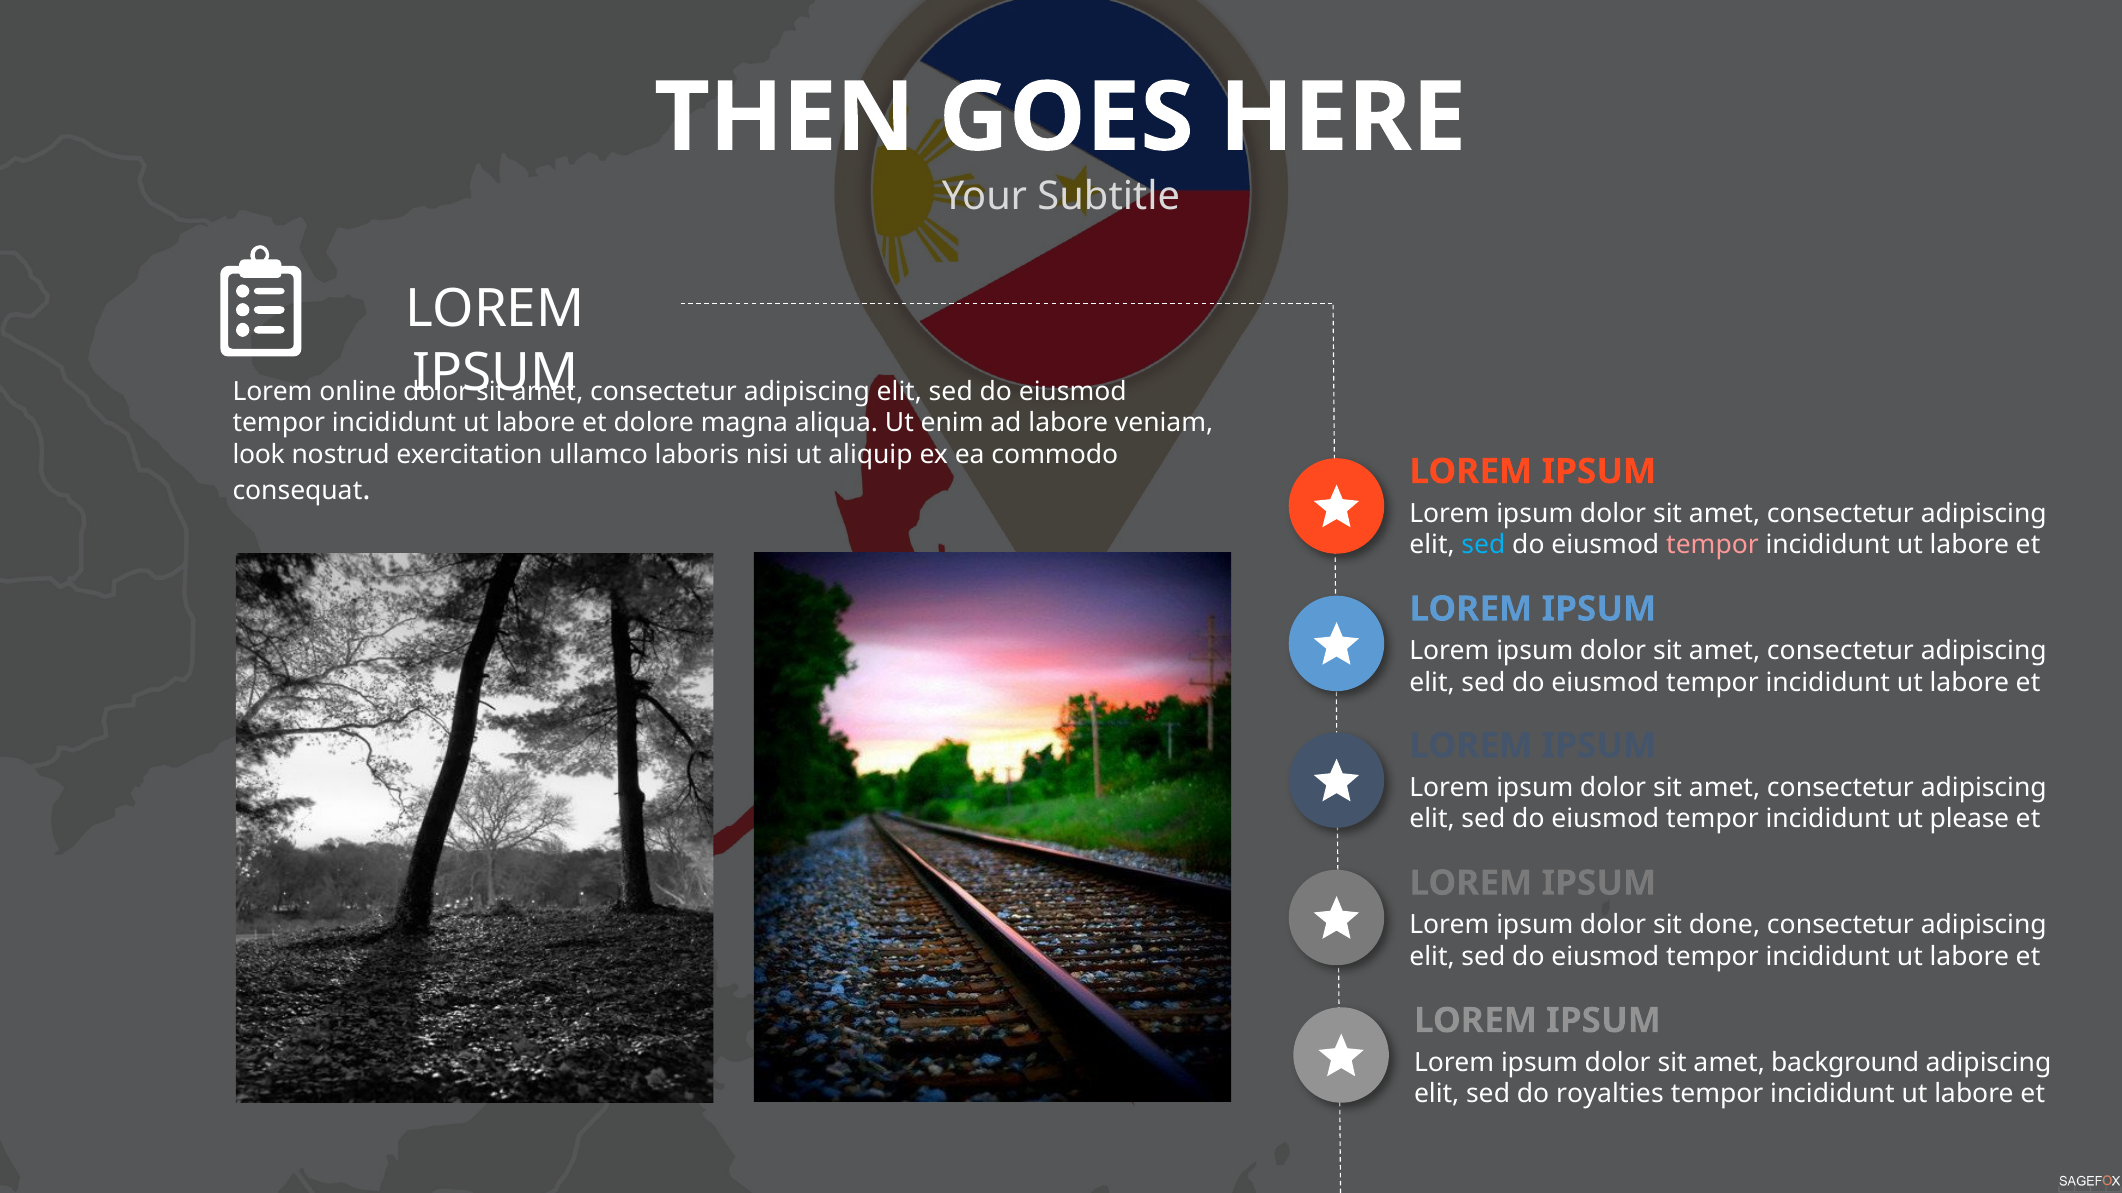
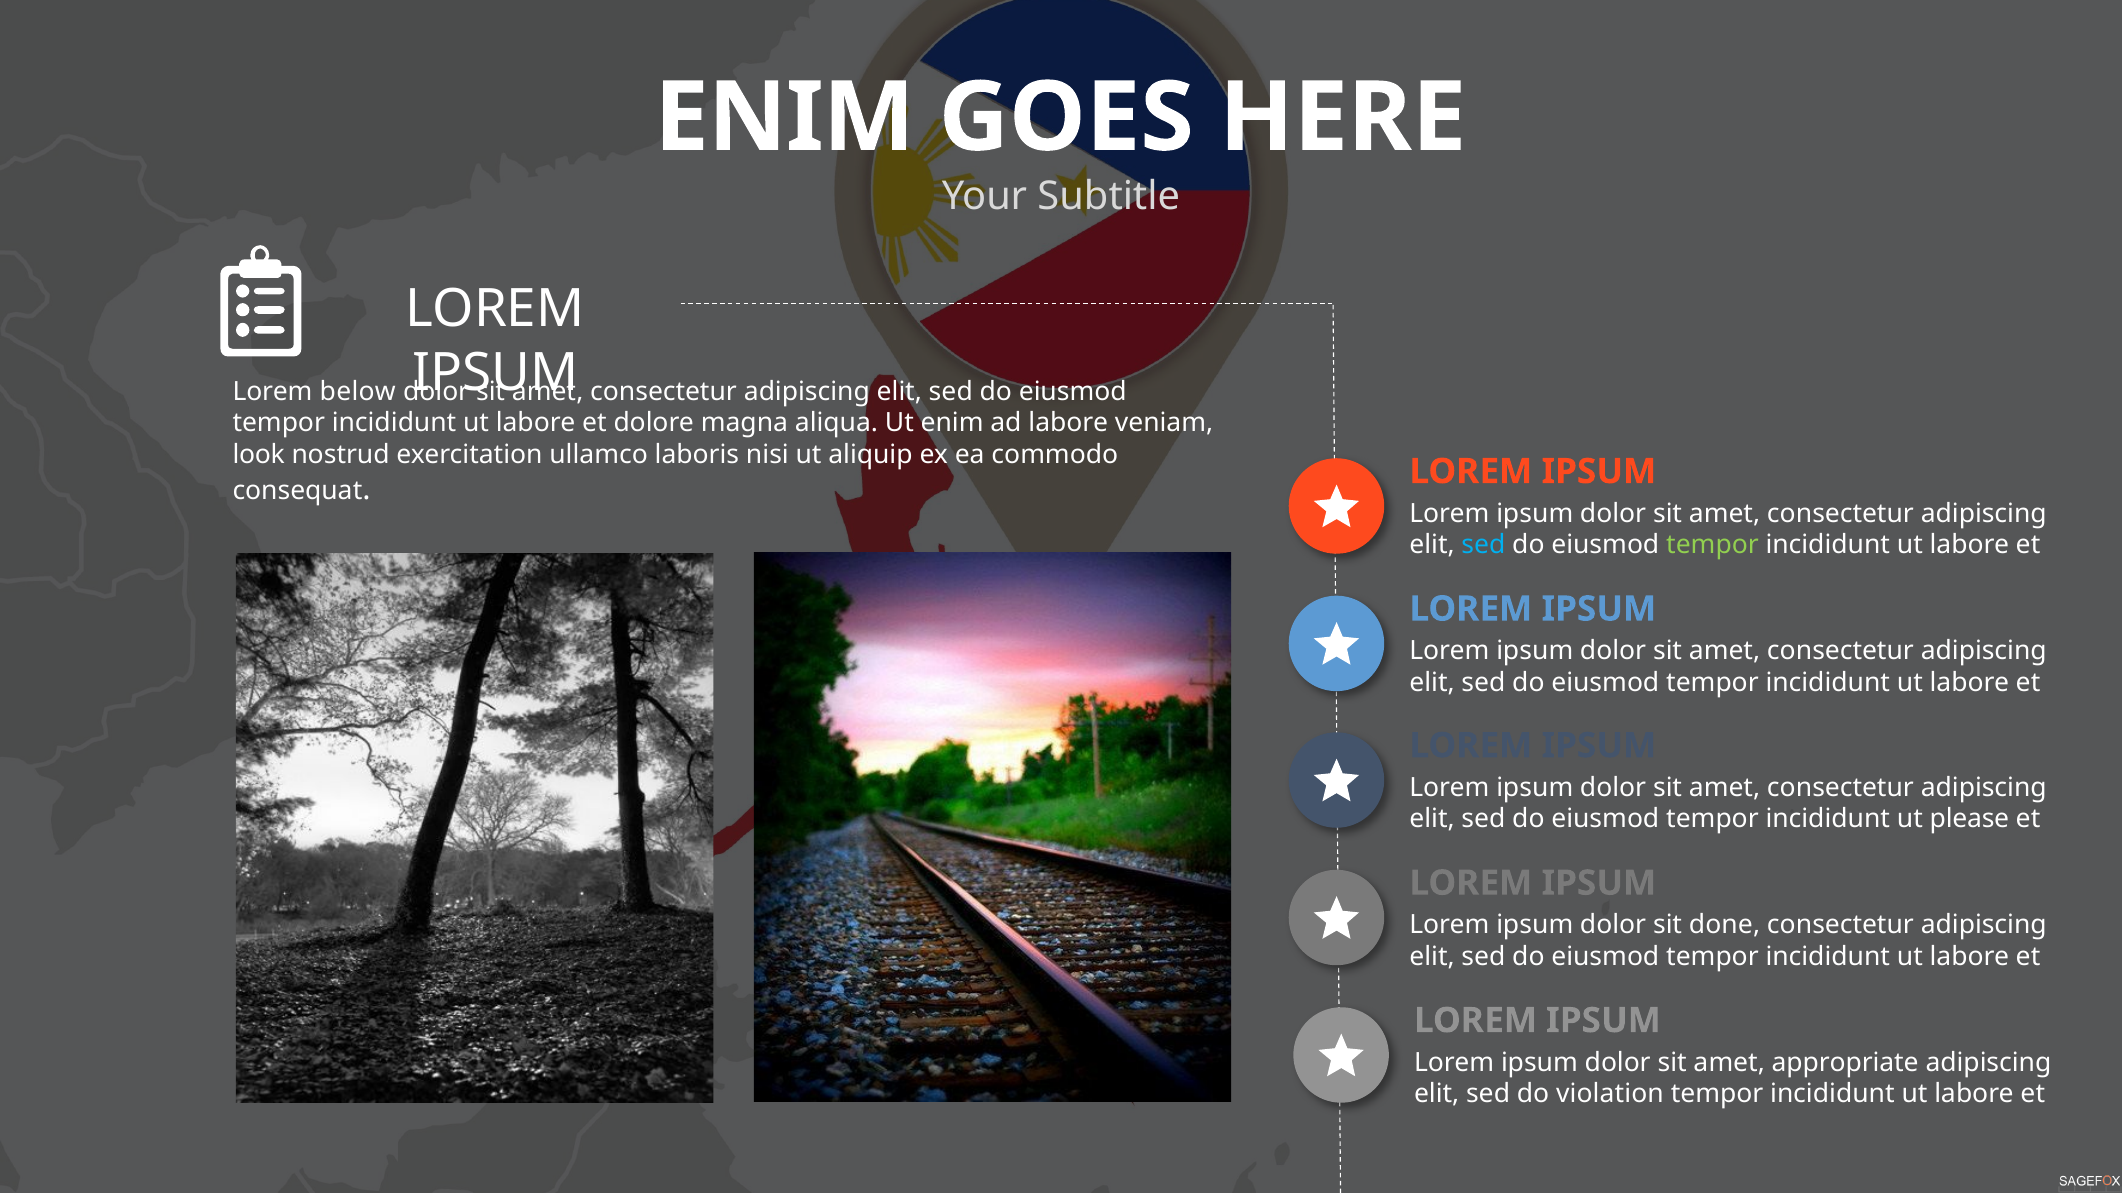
THEN: THEN -> ENIM (784, 118)
online: online -> below (358, 392)
tempor colour: pink -> light green (1713, 545)
background: background -> appropriate (1845, 1063)
royalties: royalties -> violation (1610, 1095)
